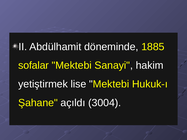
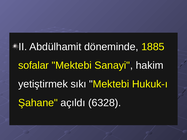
lise: lise -> sıkı (78, 84)
3004: 3004 -> 6328 (105, 103)
